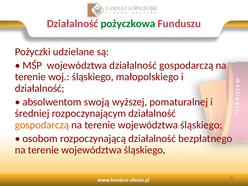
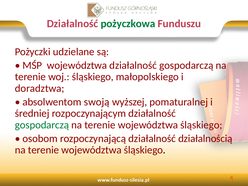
działalność: działalność -> doradztwa (40, 88)
gospodarczą colour: orange -> green (42, 125)
bezpłatnego: bezpłatnego -> działalnością (205, 139)
